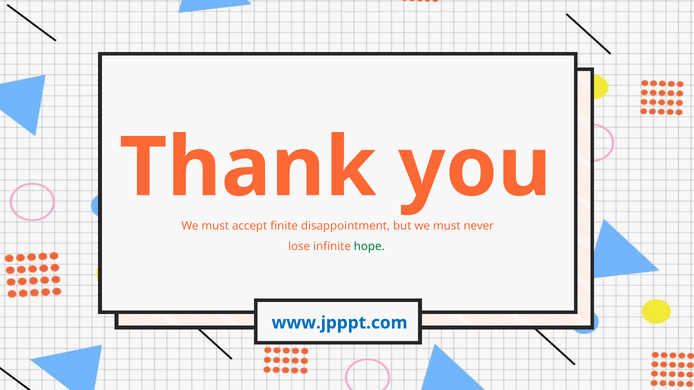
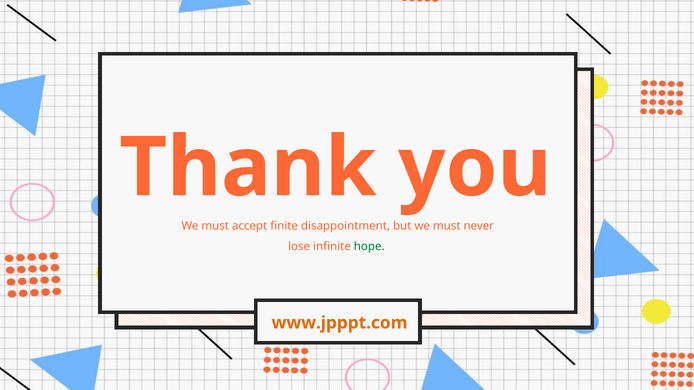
www.jpppt.com colour: blue -> orange (340, 323)
